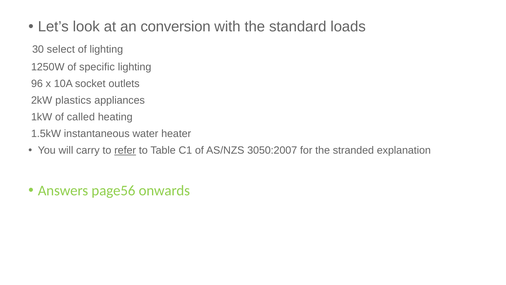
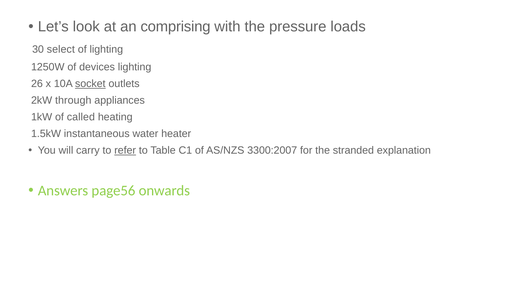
conversion: conversion -> comprising (176, 27)
standard: standard -> pressure (298, 27)
specific: specific -> devices (97, 67)
96: 96 -> 26 (37, 84)
socket underline: none -> present (90, 84)
plastics: plastics -> through (73, 100)
3050:2007: 3050:2007 -> 3300:2007 (272, 150)
